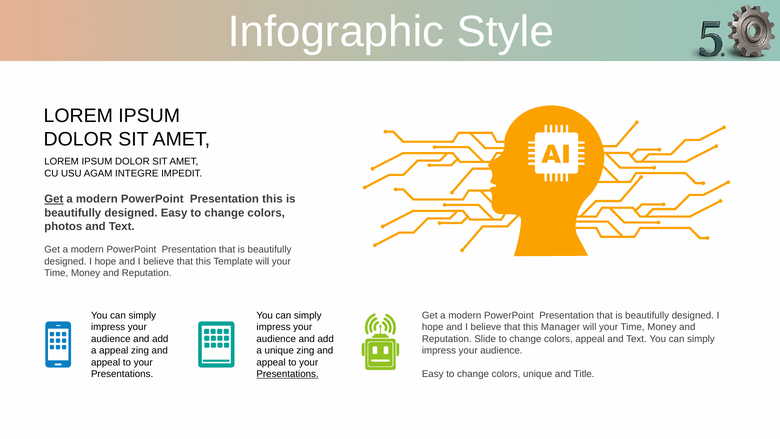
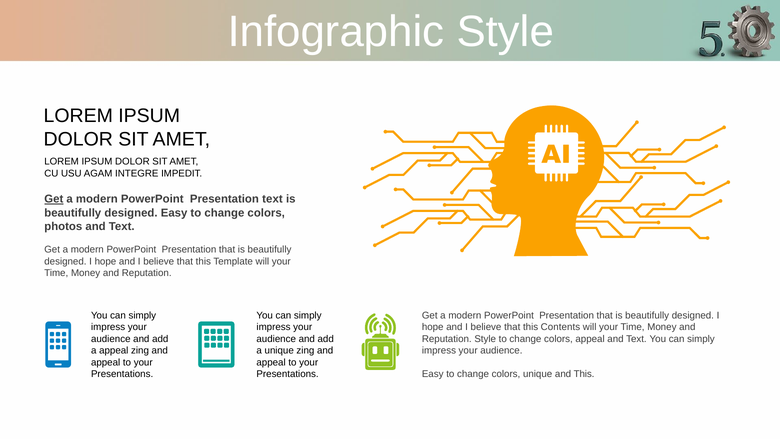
Presentation this: this -> text (272, 199)
Manager: Manager -> Contents (560, 327)
Reputation Slide: Slide -> Style (485, 339)
Presentations underline: present -> none (288, 374)
and Title: Title -> This (584, 374)
